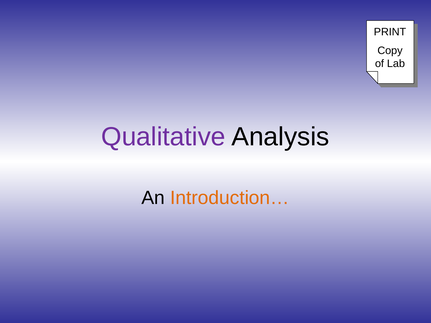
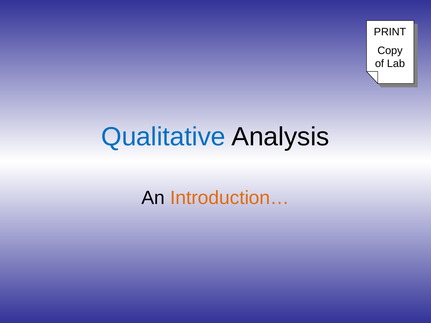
Qualitative colour: purple -> blue (163, 137)
